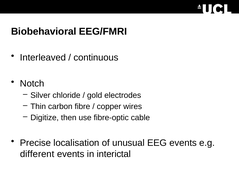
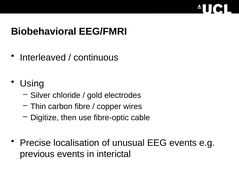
Notch: Notch -> Using (32, 84)
different: different -> previous (37, 154)
